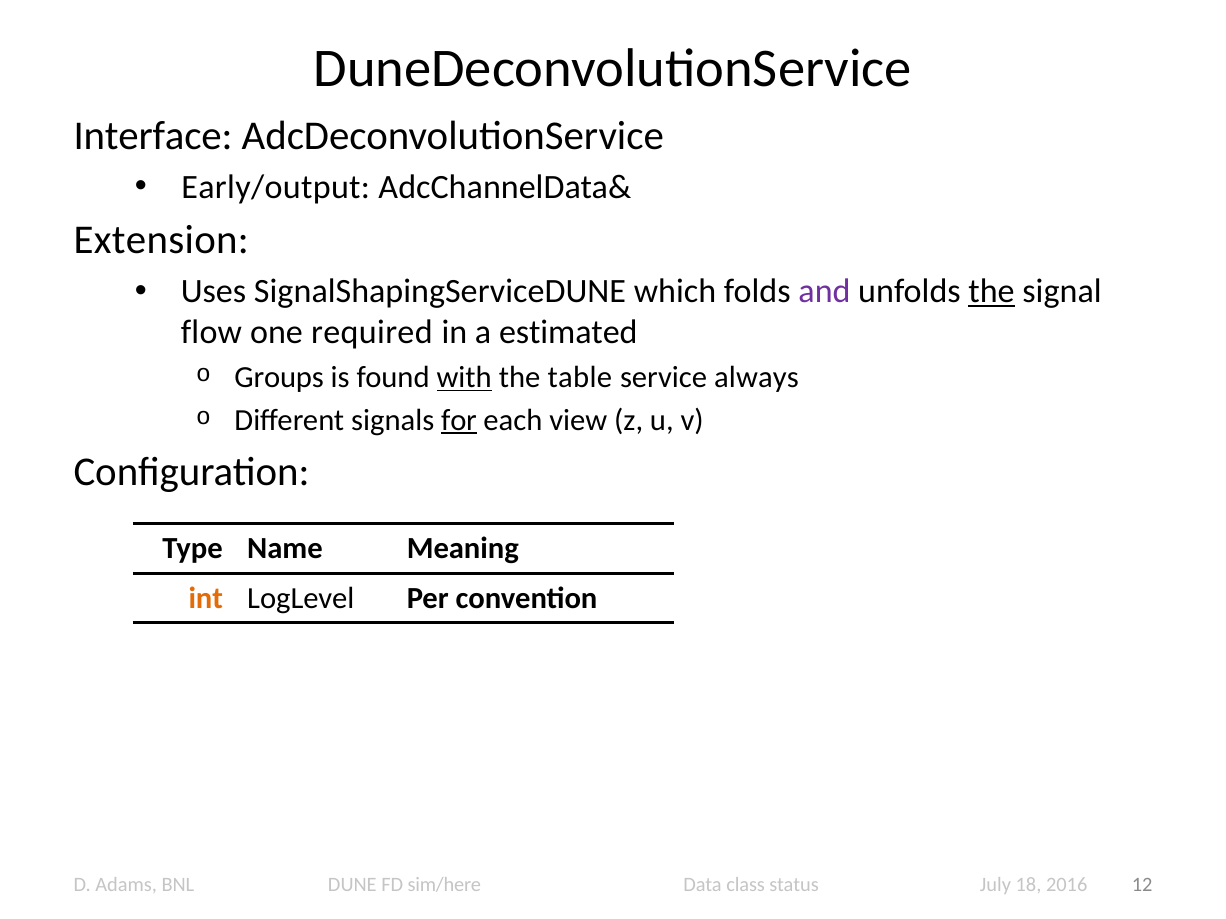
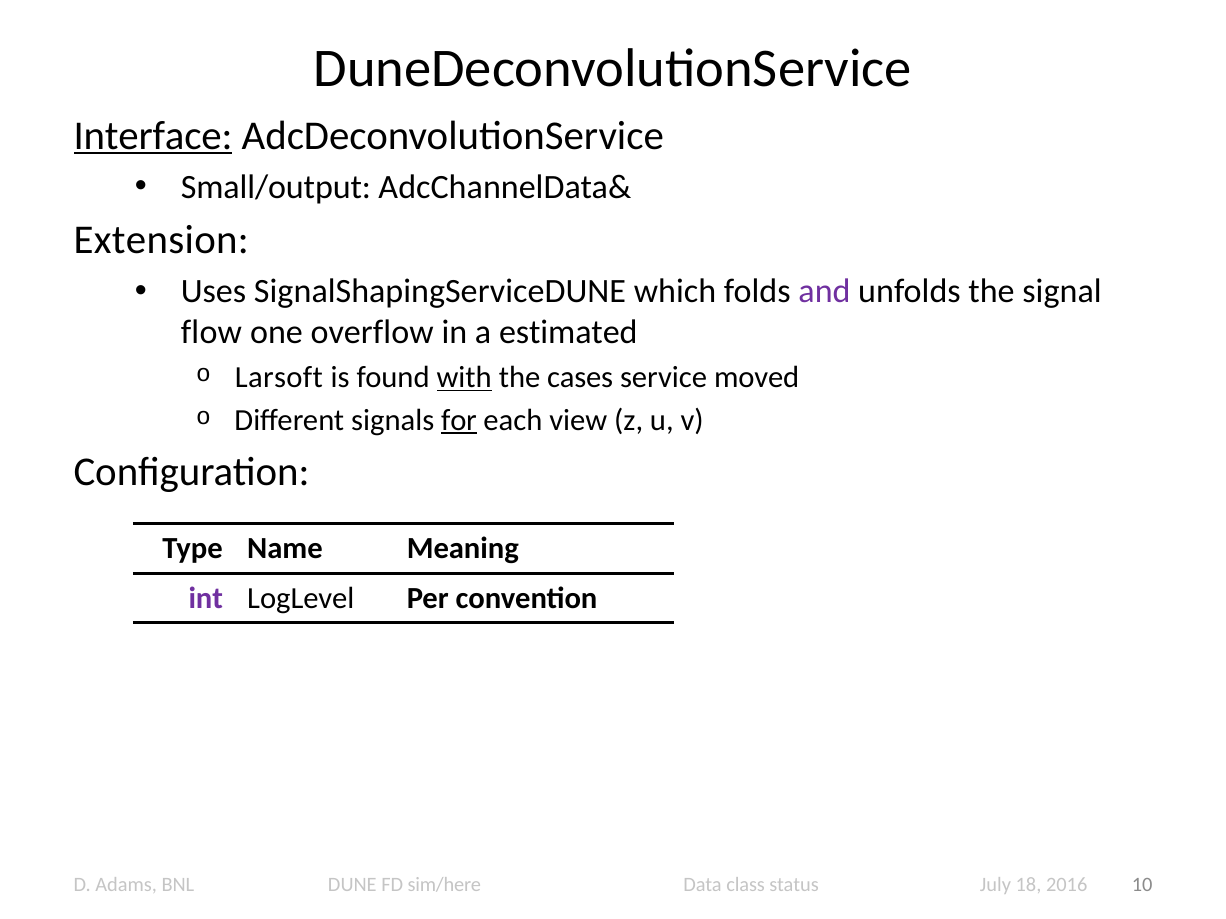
Interface underline: none -> present (153, 136)
Early/output: Early/output -> Small/output (276, 187)
the underline: present -> none (992, 292)
required: required -> overflow (372, 333)
Groups: Groups -> Larsoft (279, 377)
table: table -> cases (580, 377)
always: always -> moved (757, 377)
int colour: orange -> purple (206, 599)
12: 12 -> 10 (1142, 885)
